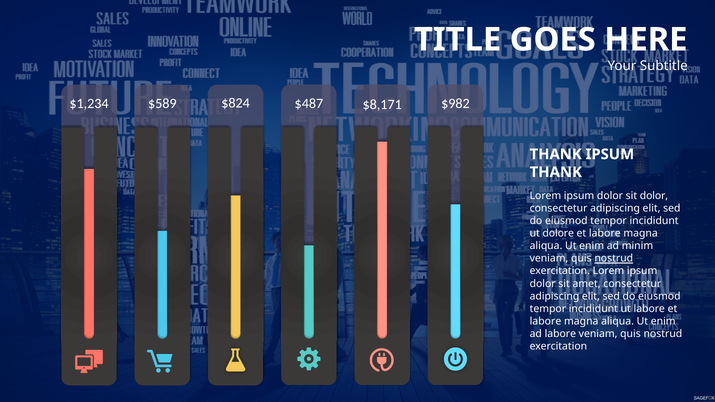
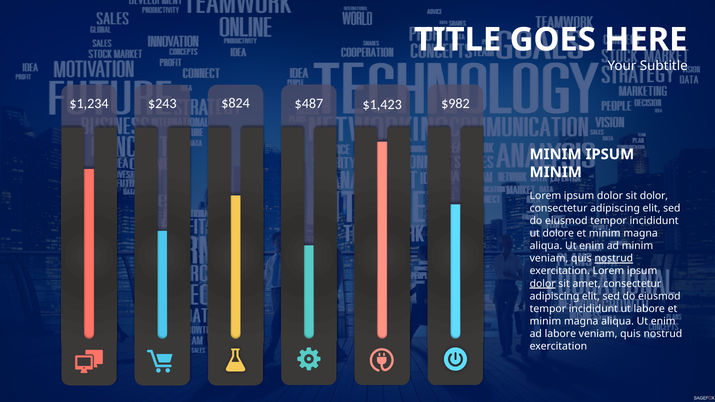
$589: $589 -> $243 (162, 103)
$8,171: $8,171 -> $1,423 (382, 104)
THANK: THANK -> MINIM (556, 154)
THANK: THANK -> MINIM (556, 172)
labore: labore -> minim (605, 234)
dolor underline: none -> present (543, 284)
labore: labore -> minim (545, 321)
